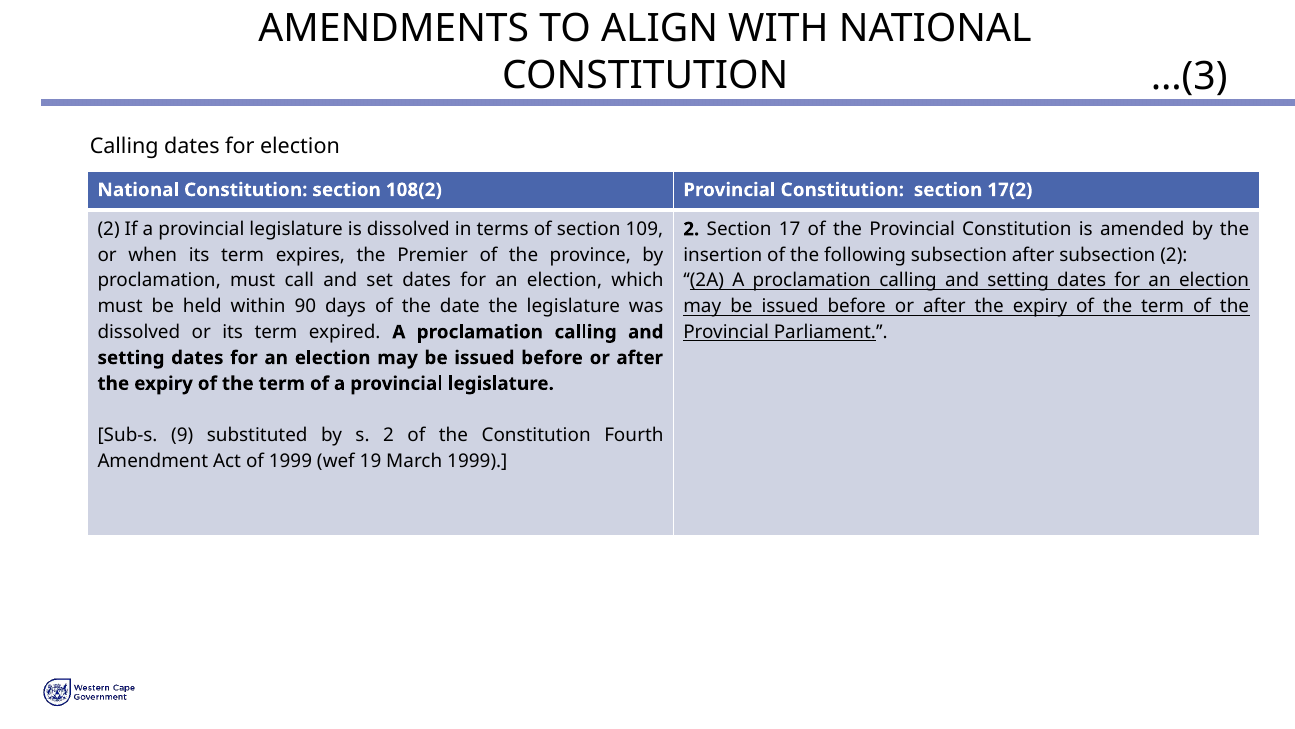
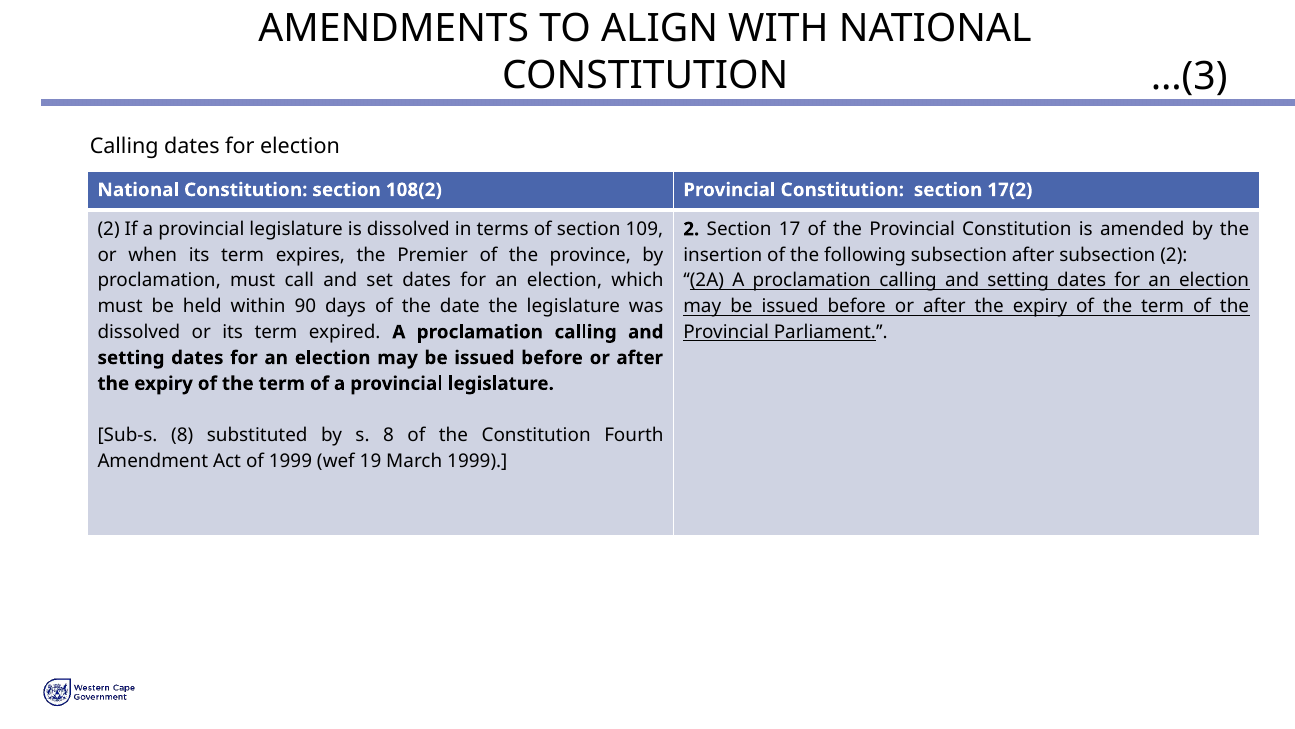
Sub-s 9: 9 -> 8 (182, 435)
s 2: 2 -> 8 (388, 435)
